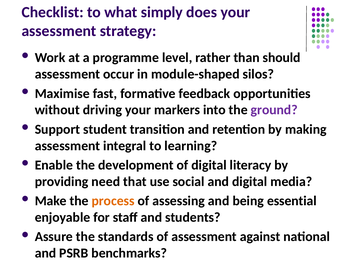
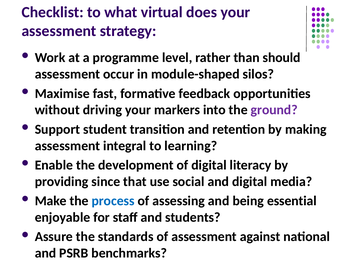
simply: simply -> virtual (162, 12)
need: need -> since (106, 182)
process colour: orange -> blue (113, 201)
